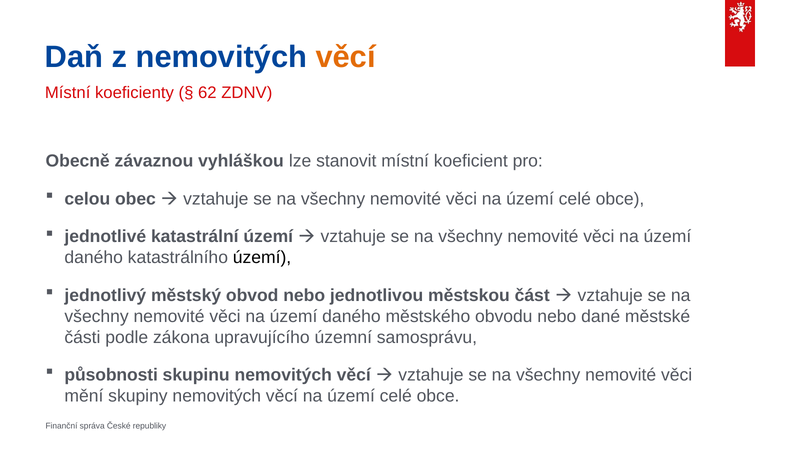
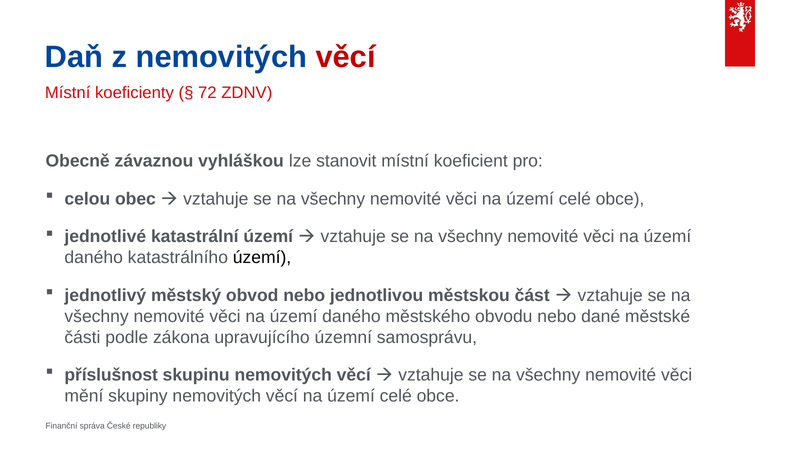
věcí colour: orange -> red (346, 57)
62: 62 -> 72 (207, 93)
působnosti: působnosti -> příslušnost (111, 375)
